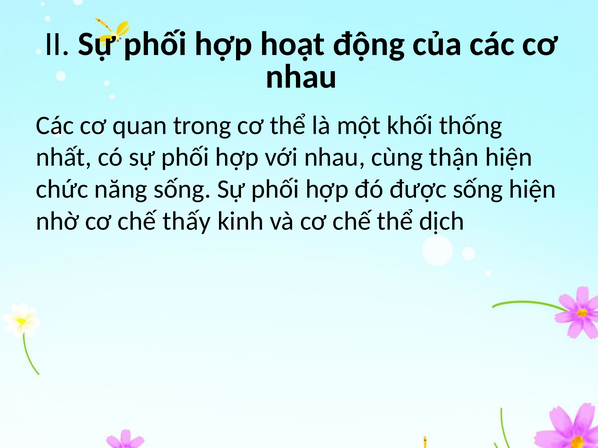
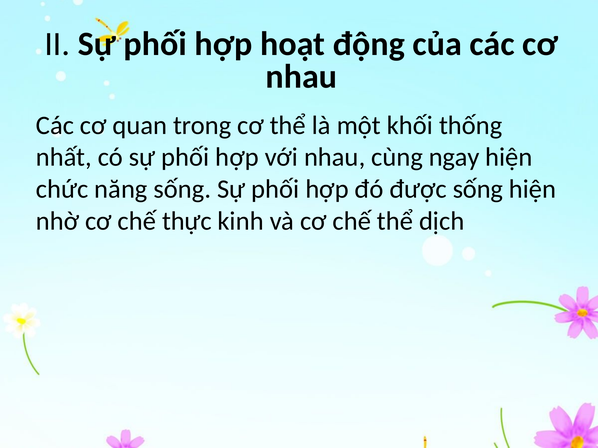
thận: thận -> ngay (454, 157)
thấy: thấy -> thực (187, 221)
